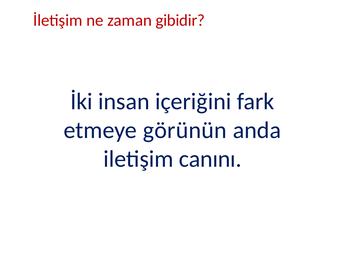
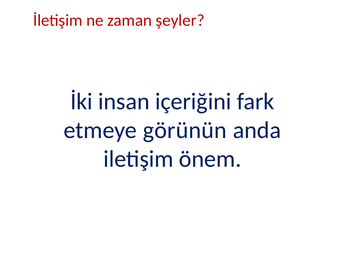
gibidir: gibidir -> şeyler (180, 20)
canını: canını -> önem (210, 159)
